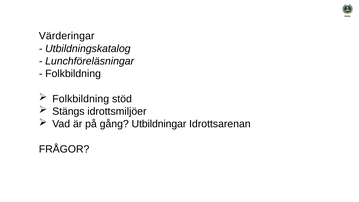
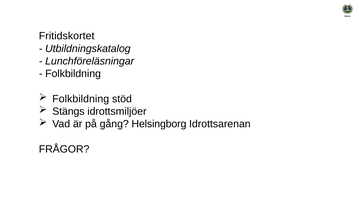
Värderingar: Värderingar -> Fritidskortet (67, 36)
Utbildningar: Utbildningar -> Helsingborg (159, 124)
